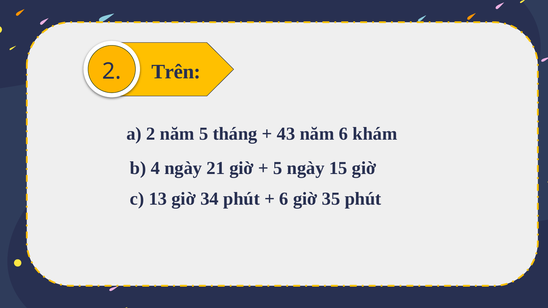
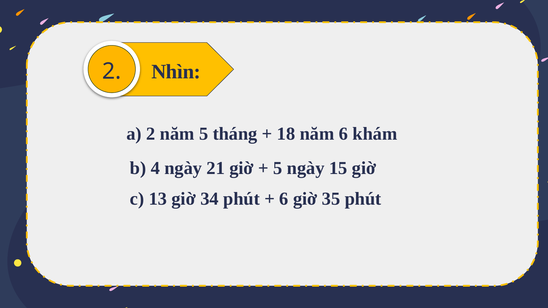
Trên: Trên -> Nhìn (176, 72)
43: 43 -> 18 (286, 134)
